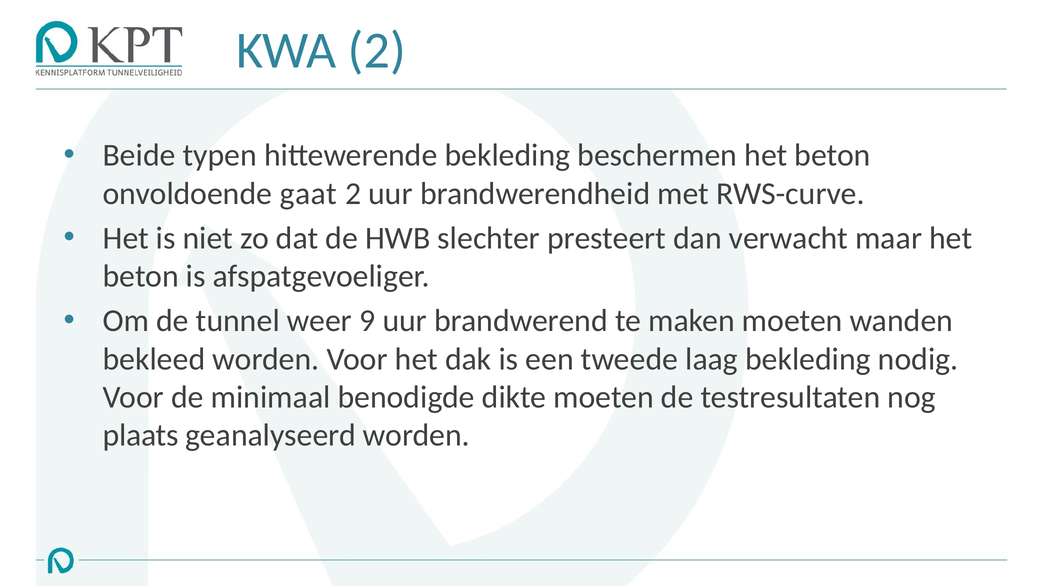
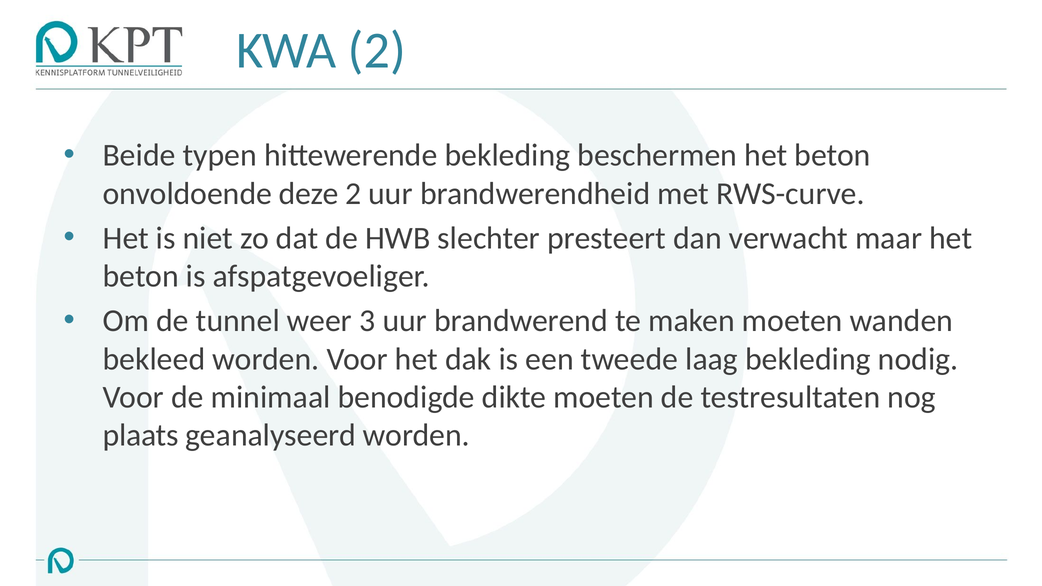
gaat: gaat -> deze (309, 194)
9: 9 -> 3 (367, 321)
